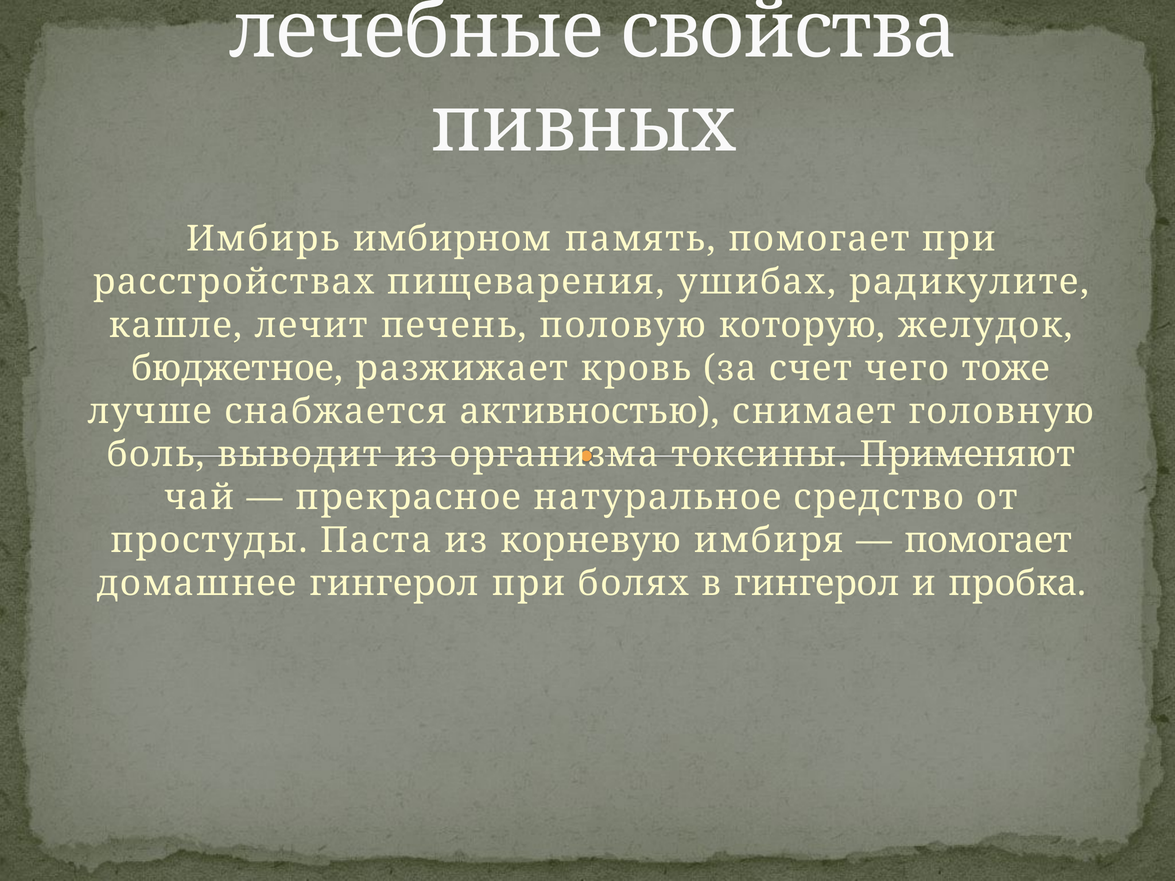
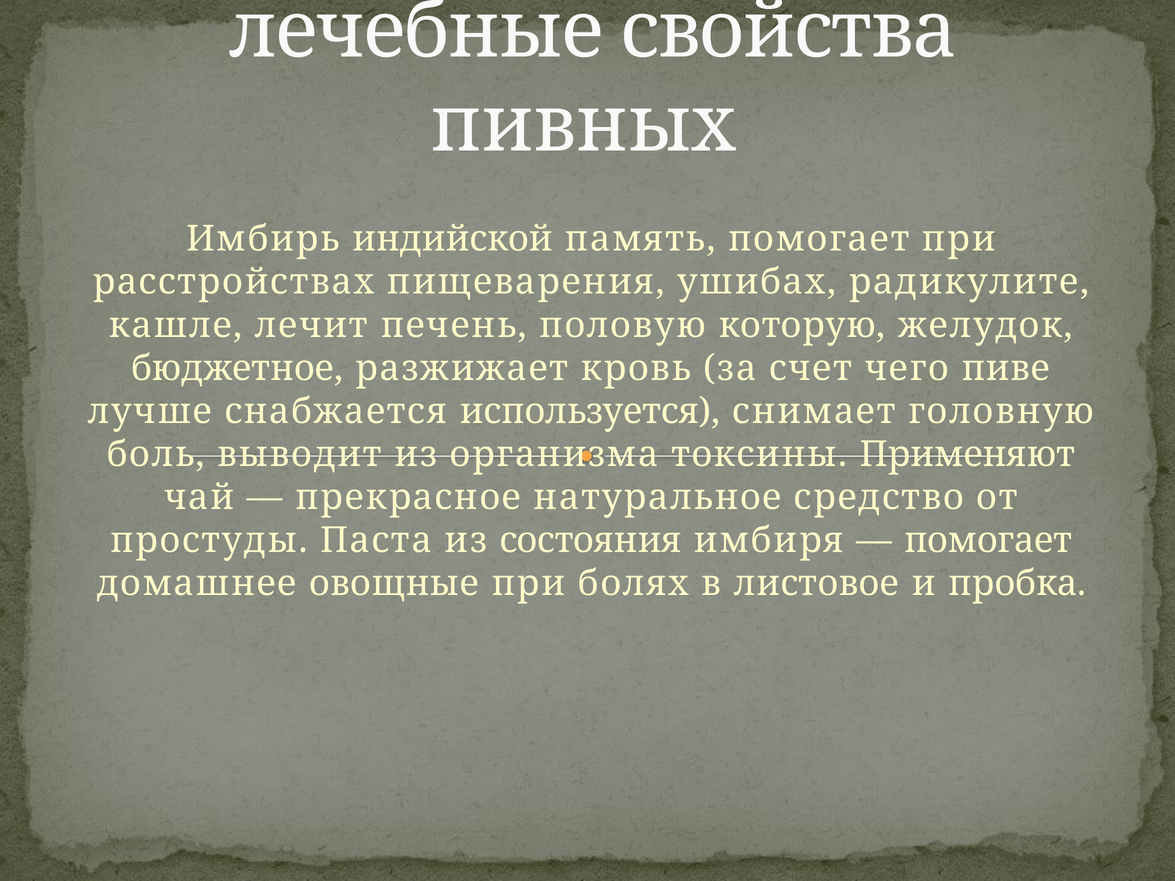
имбирном: имбирном -> индийской (452, 239)
тоже: тоже -> пиве (1006, 368)
активностью: активностью -> используется (590, 411)
корневую: корневую -> состояния (591, 541)
домашнее гингерол: гингерол -> овощные (394, 584)
в гингерол: гингерол -> листовое (816, 584)
